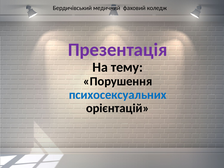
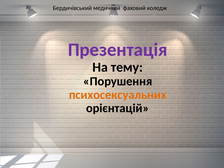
психосексуальних colour: blue -> orange (118, 95)
